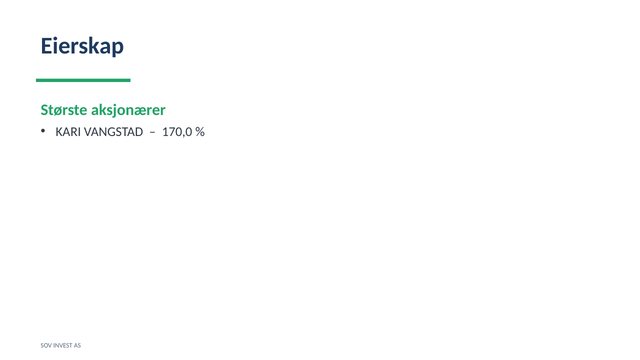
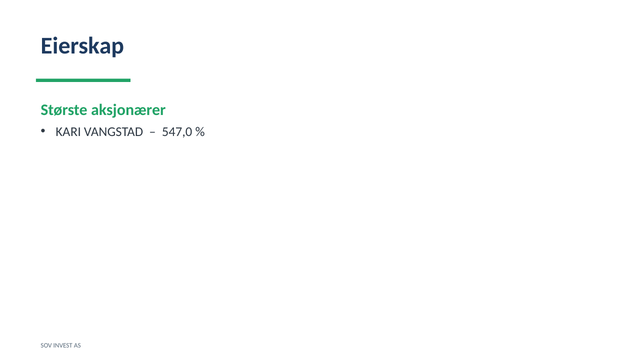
170,0: 170,0 -> 547,0 (177, 132)
